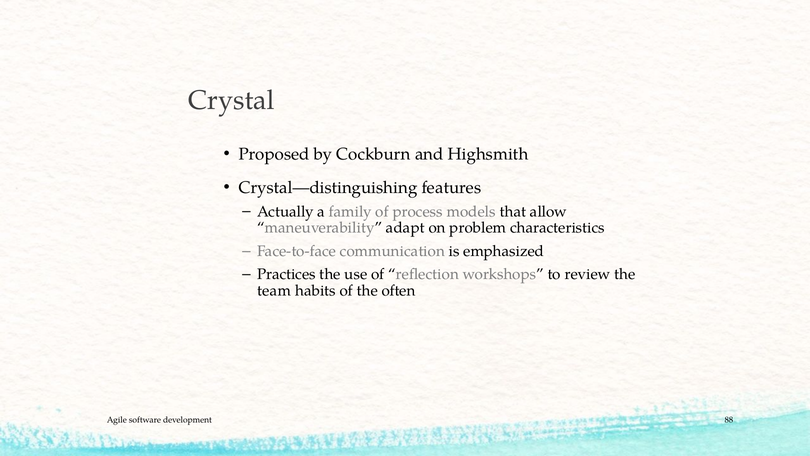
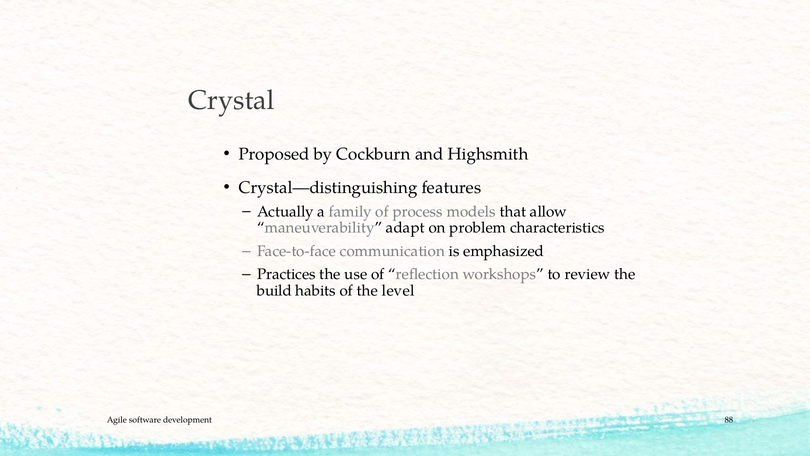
team: team -> build (274, 291)
often: often -> level (398, 291)
